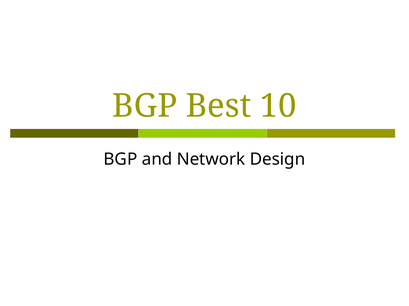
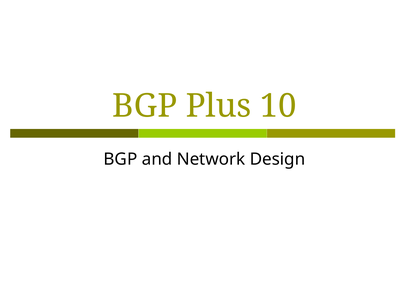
Best: Best -> Plus (219, 106)
